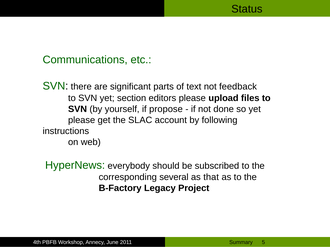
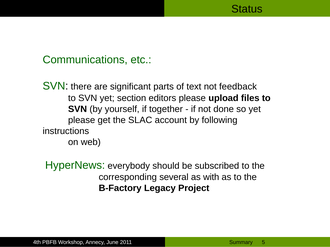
propose: propose -> together (166, 109)
that: that -> with (211, 177)
